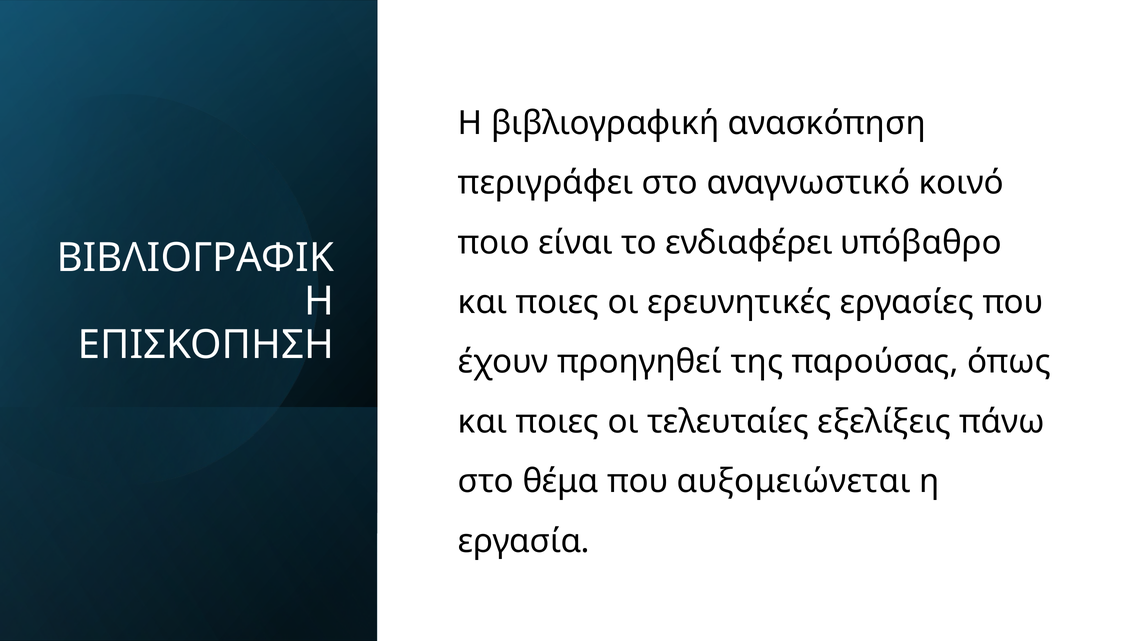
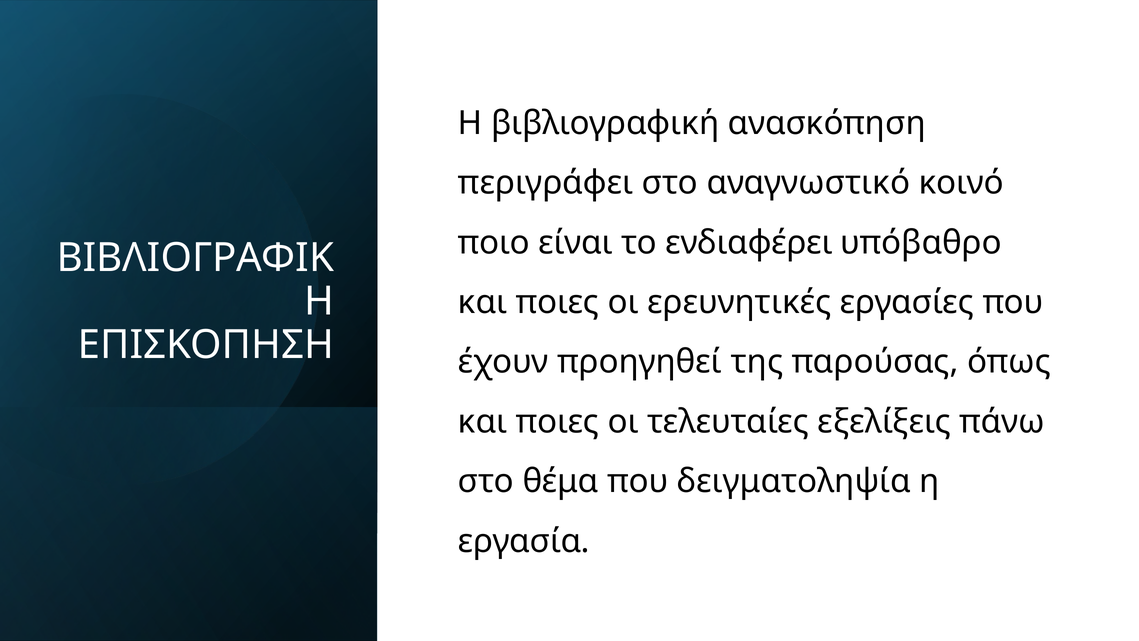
αυξομειώνεται: αυξομειώνεται -> δειγματοληψία (794, 481)
